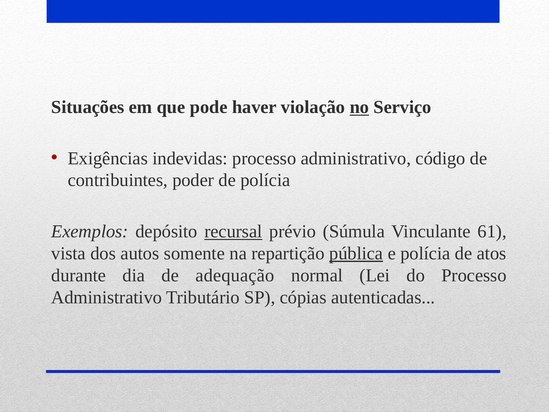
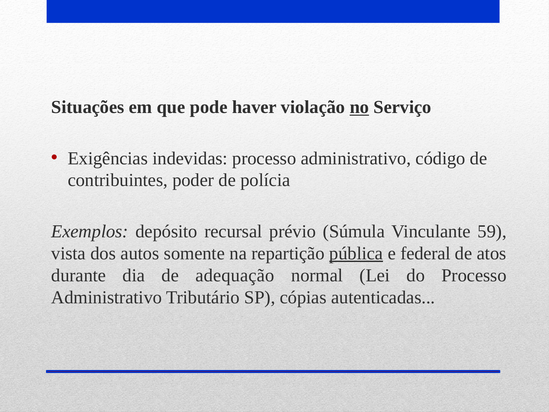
recursal underline: present -> none (233, 231)
61: 61 -> 59 (492, 231)
e polícia: polícia -> federal (425, 253)
